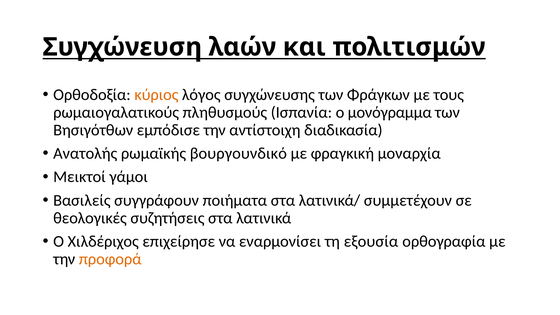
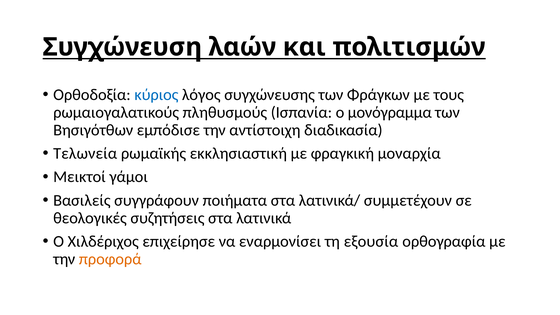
κύριος colour: orange -> blue (156, 95)
Ανατολής: Ανατολής -> Τελωνεία (85, 153)
βουργουνδικό: βουργουνδικό -> εκκλησιαστική (238, 153)
